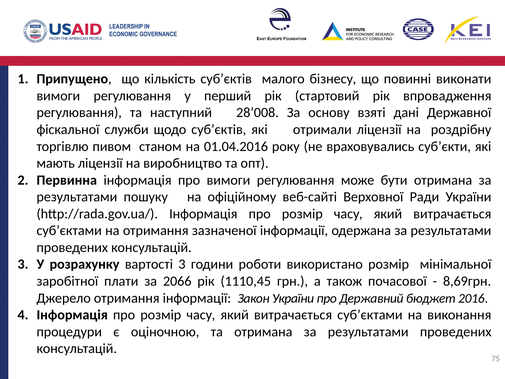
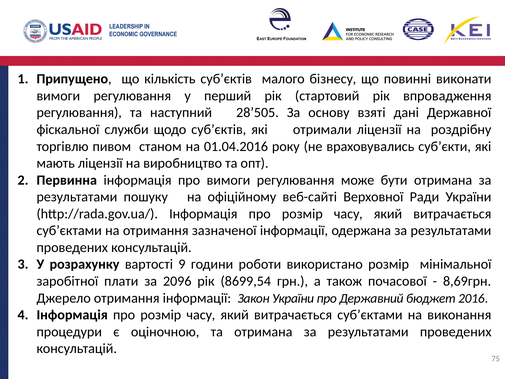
28’008: 28’008 -> 28’505 (257, 113)
вартості 3: 3 -> 9 (182, 264)
2066: 2066 -> 2096 (177, 281)
1110,45: 1110,45 -> 8699,54 (246, 281)
